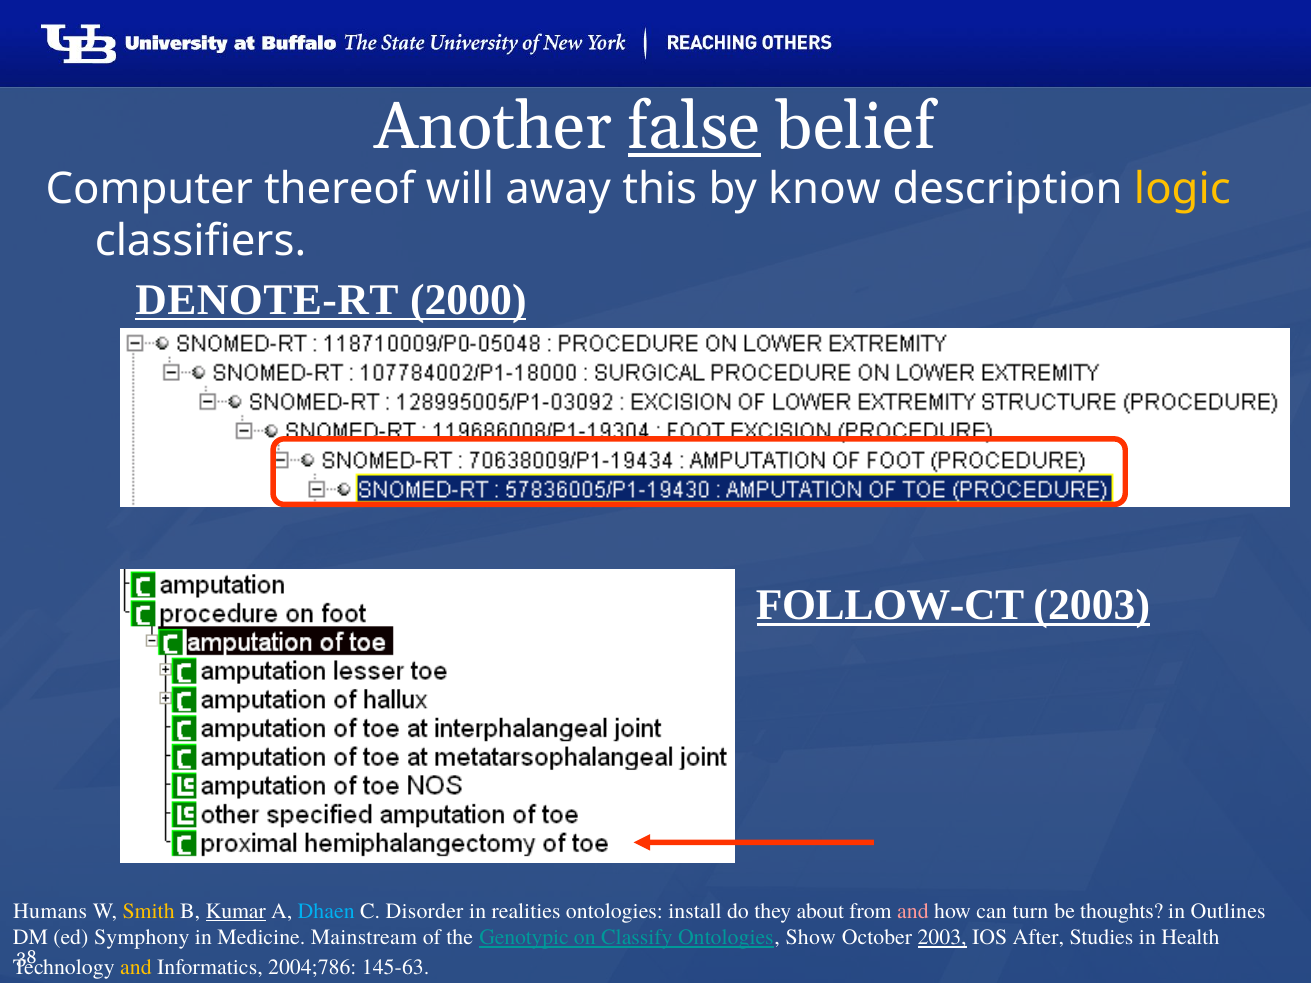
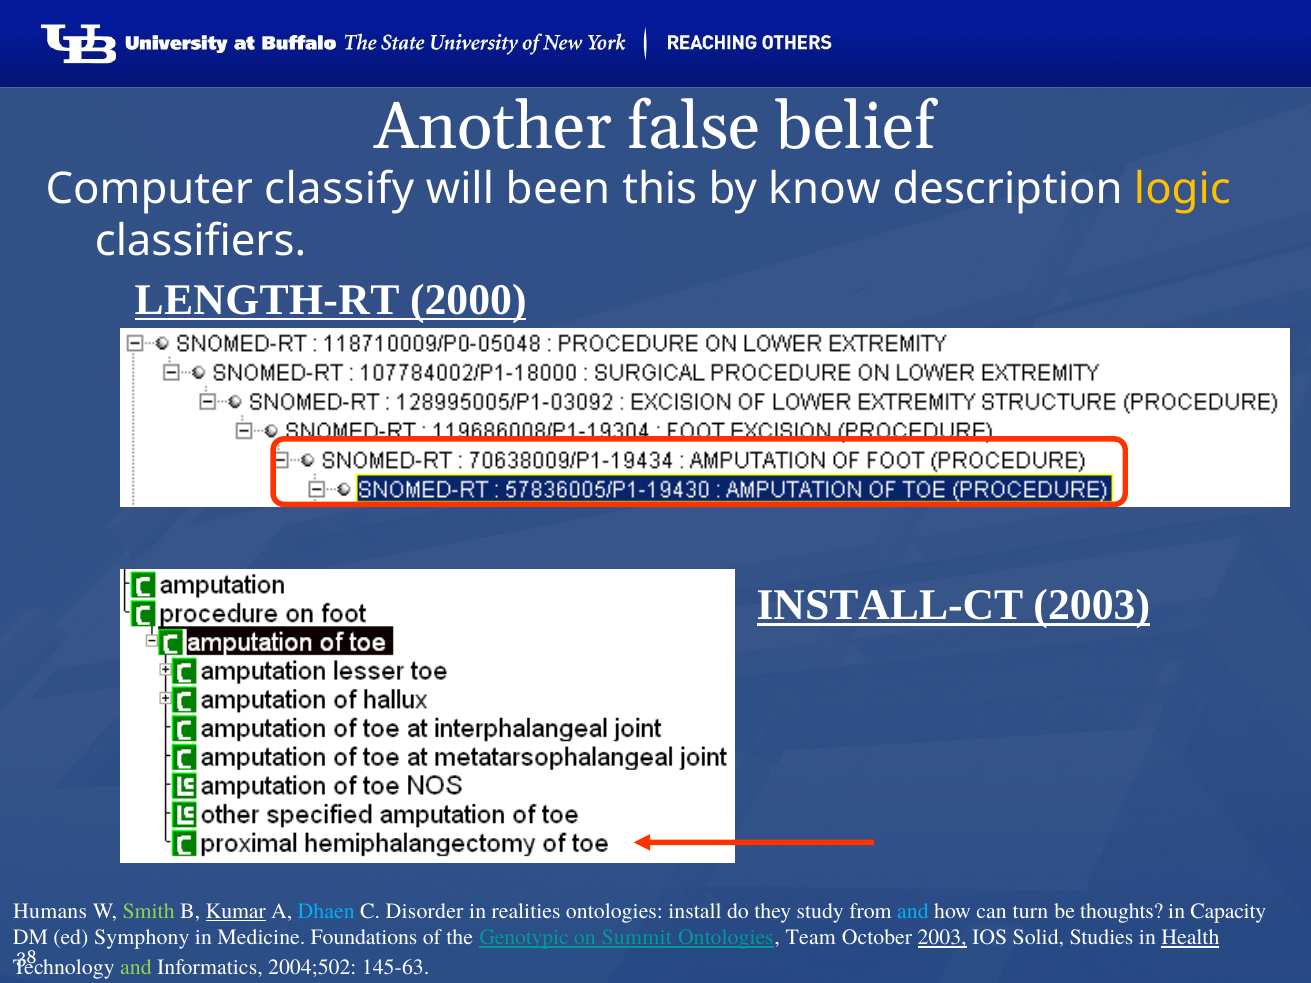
false underline: present -> none (694, 127)
thereof: thereof -> classify (339, 189)
away: away -> been (558, 189)
DENOTE-RT: DENOTE-RT -> LENGTH-RT (267, 300)
FOLLOW-CT: FOLLOW-CT -> INSTALL-CT (890, 605)
Smith colour: yellow -> light green (149, 912)
about: about -> study (820, 912)
and colour: pink -> light blue (913, 912)
Outlines: Outlines -> Capacity (1228, 912)
Mainstream: Mainstream -> Foundations (364, 938)
Classify: Classify -> Summit (637, 938)
Show: Show -> Team (811, 938)
After: After -> Solid (1038, 938)
Health underline: none -> present (1190, 938)
and colour: yellow -> light green (136, 967)
2004;786: 2004;786 -> 2004;502 (312, 967)
